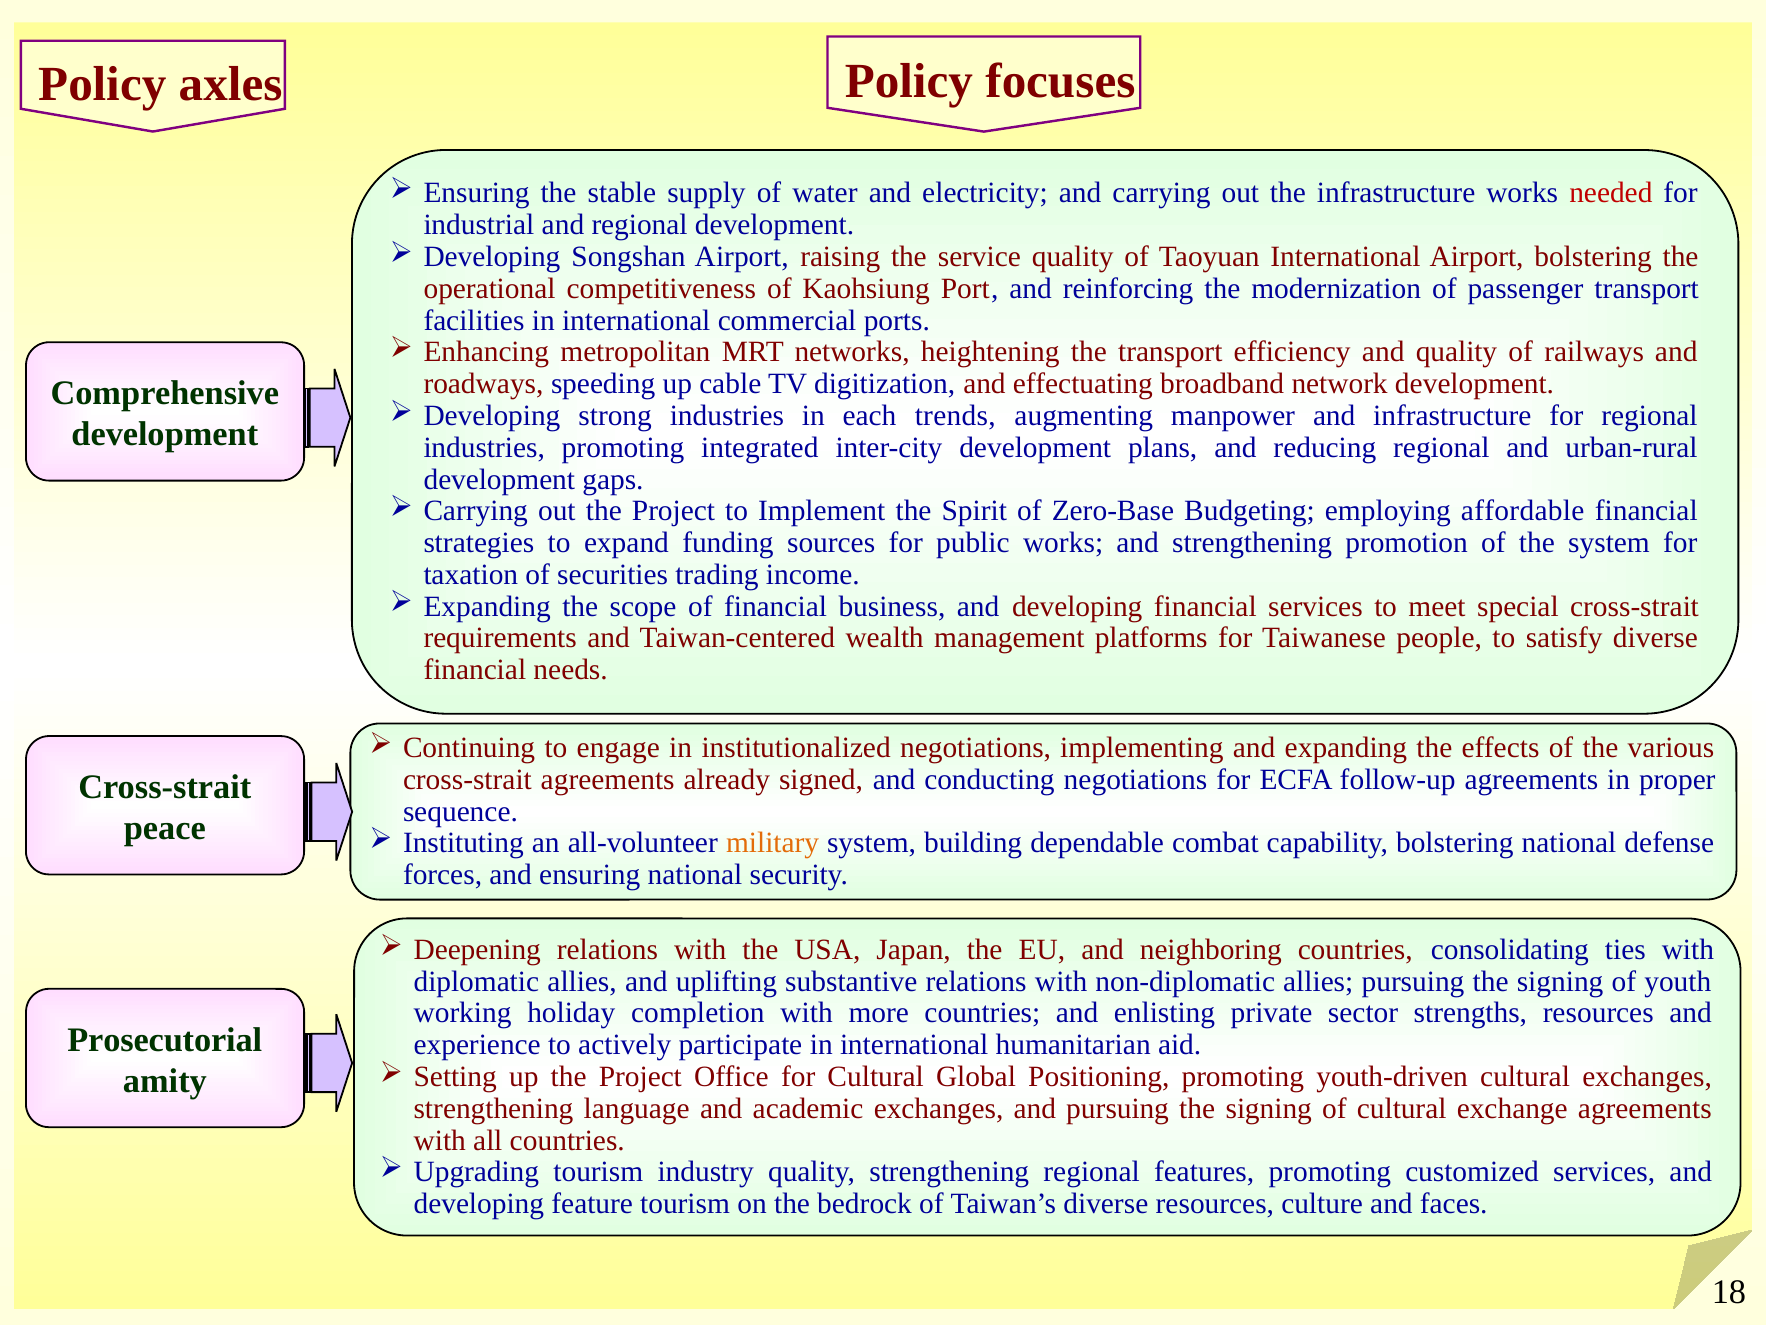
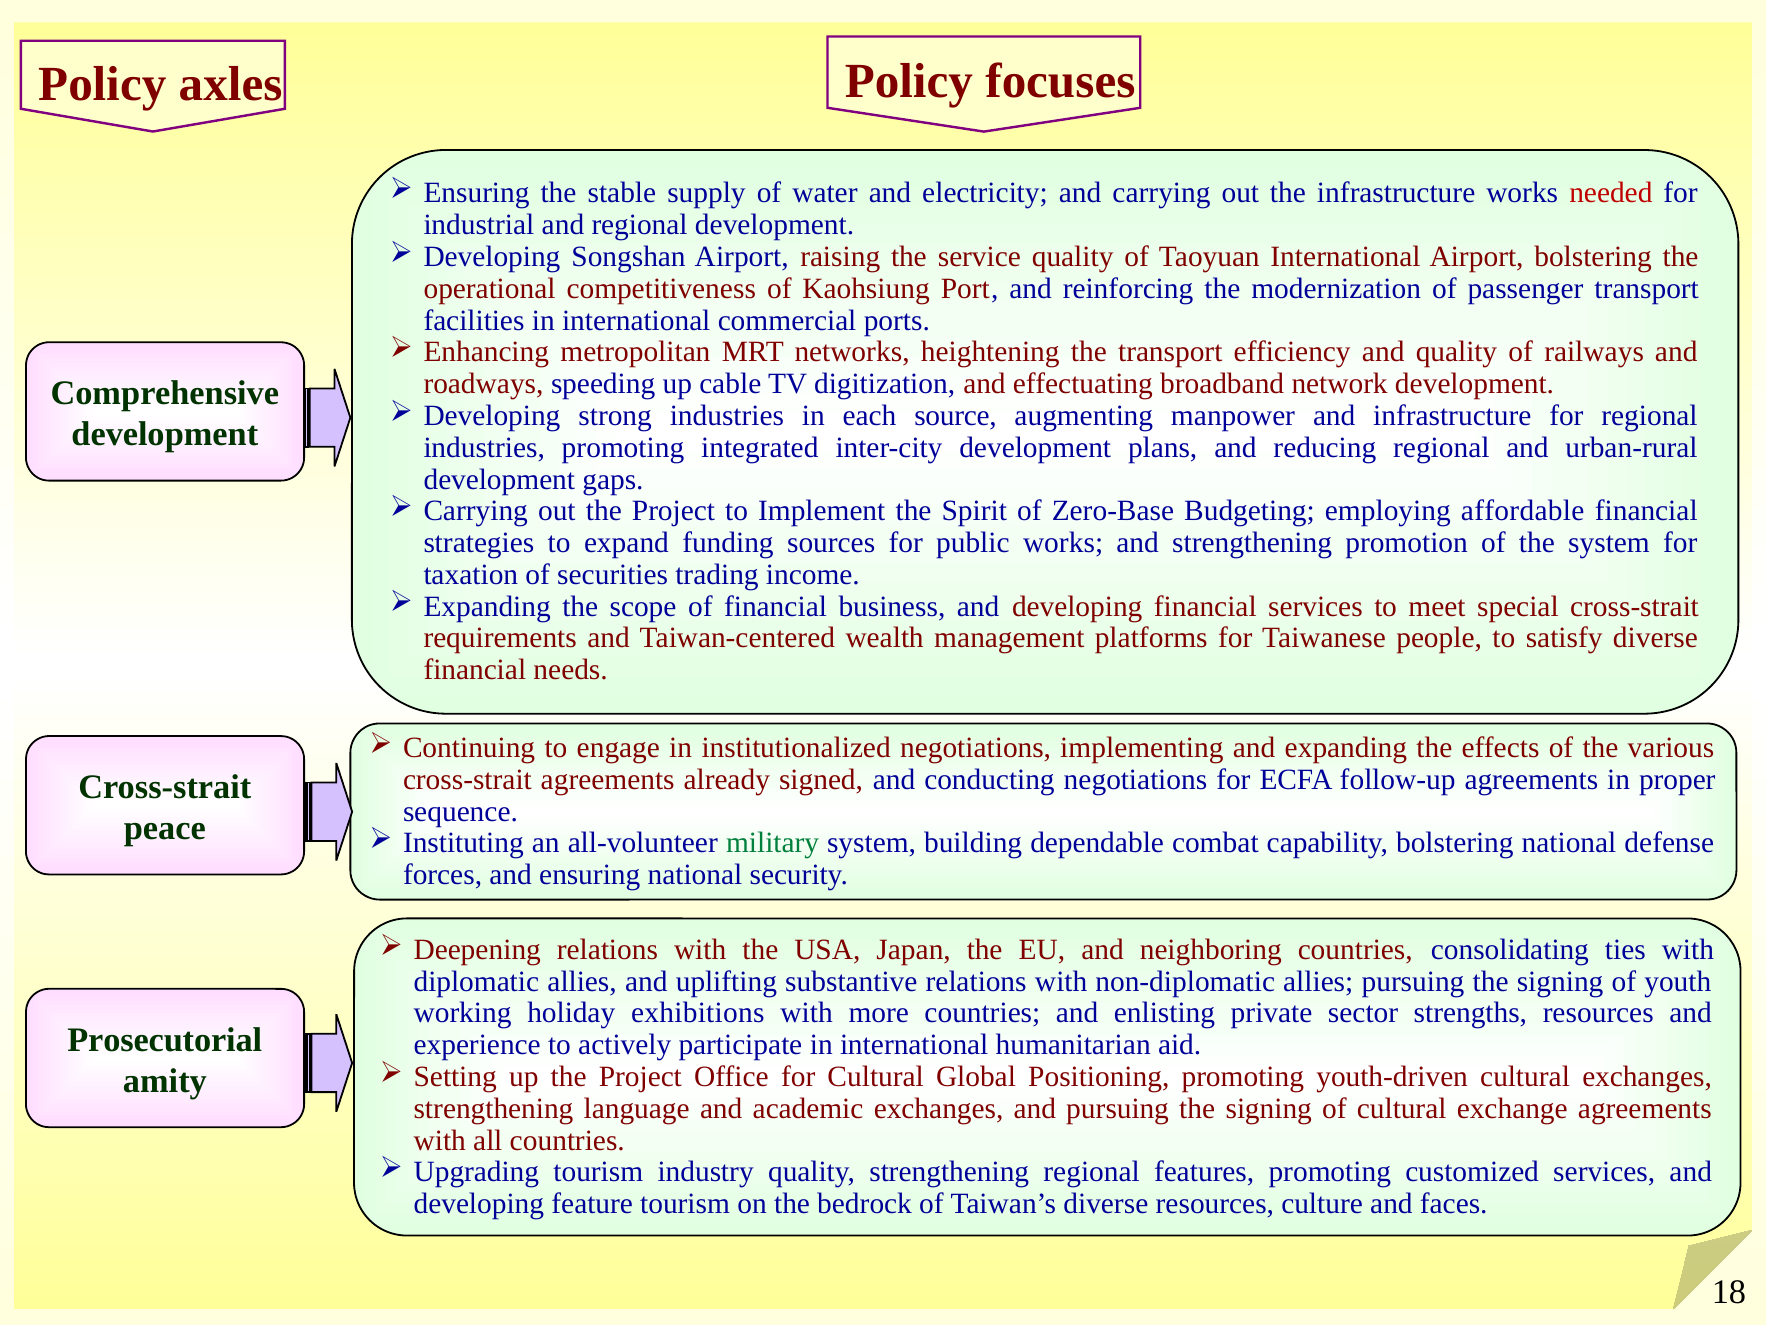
trends: trends -> source (956, 416)
military colour: orange -> green (773, 843)
completion: completion -> exhibitions (698, 1013)
